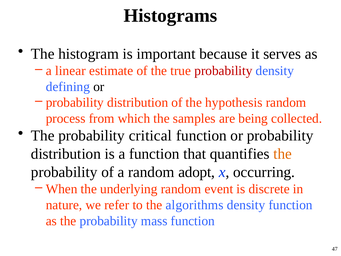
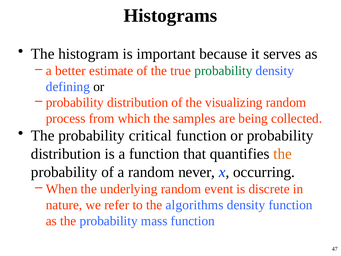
linear: linear -> better (70, 71)
probability colour: red -> green (223, 71)
hypothesis: hypothesis -> visualizing (234, 103)
adopt: adopt -> never (197, 172)
